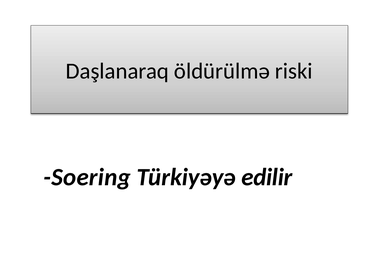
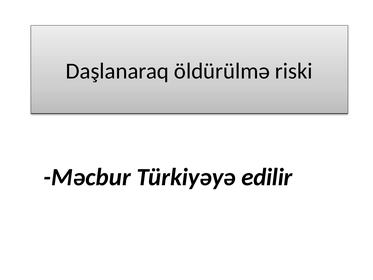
Soering: Soering -> Məcbur (87, 177)
